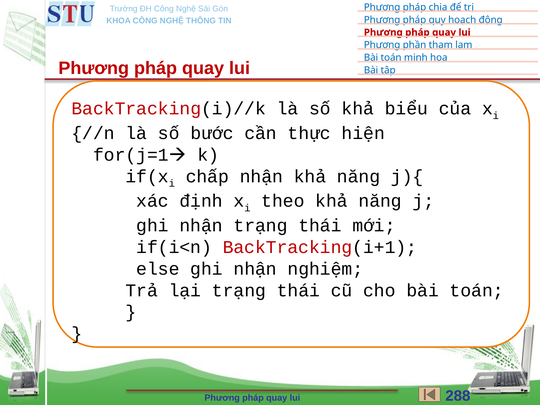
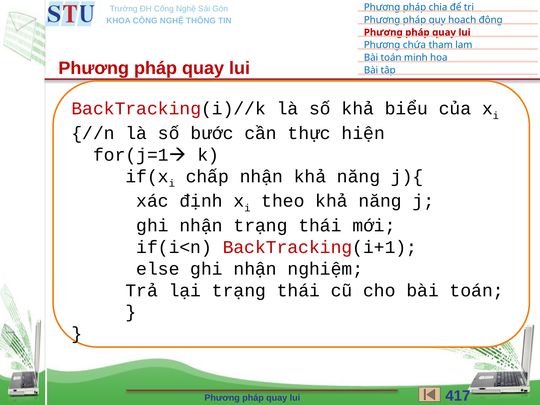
phần: phần -> chứa (414, 45)
288: 288 -> 417 (458, 396)
